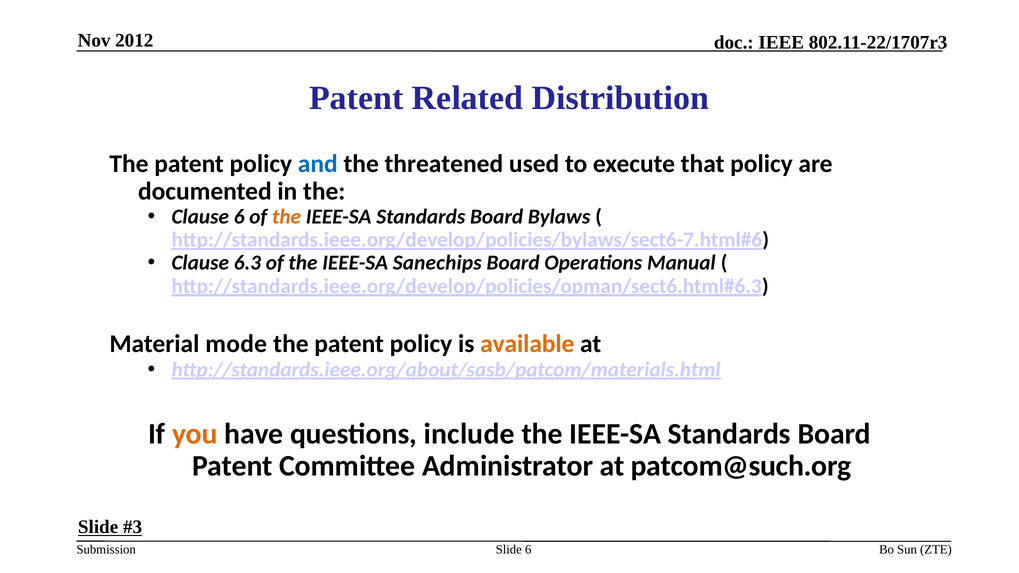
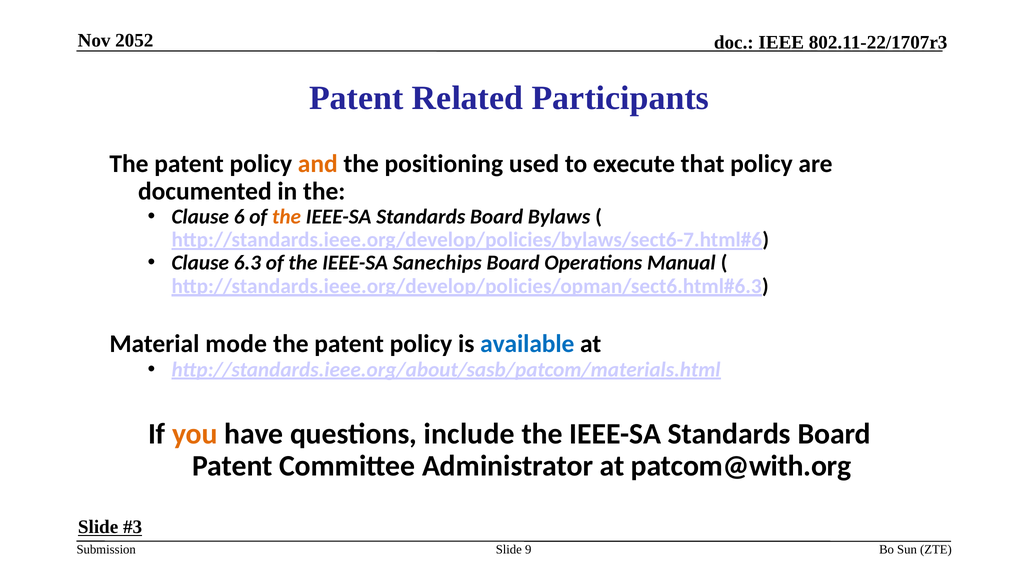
2012: 2012 -> 2052 (134, 41)
Distribution: Distribution -> Participants (620, 98)
and colour: blue -> orange (318, 164)
threatened: threatened -> positioning (444, 164)
available colour: orange -> blue (527, 344)
patcom@such.org: patcom@such.org -> patcom@with.org (741, 466)
Slide 6: 6 -> 9 (528, 550)
